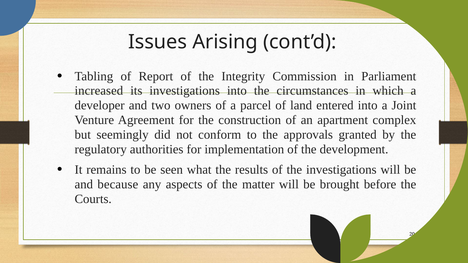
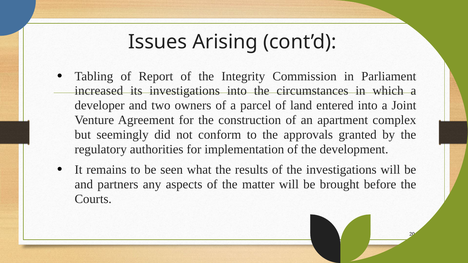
because: because -> partners (118, 184)
